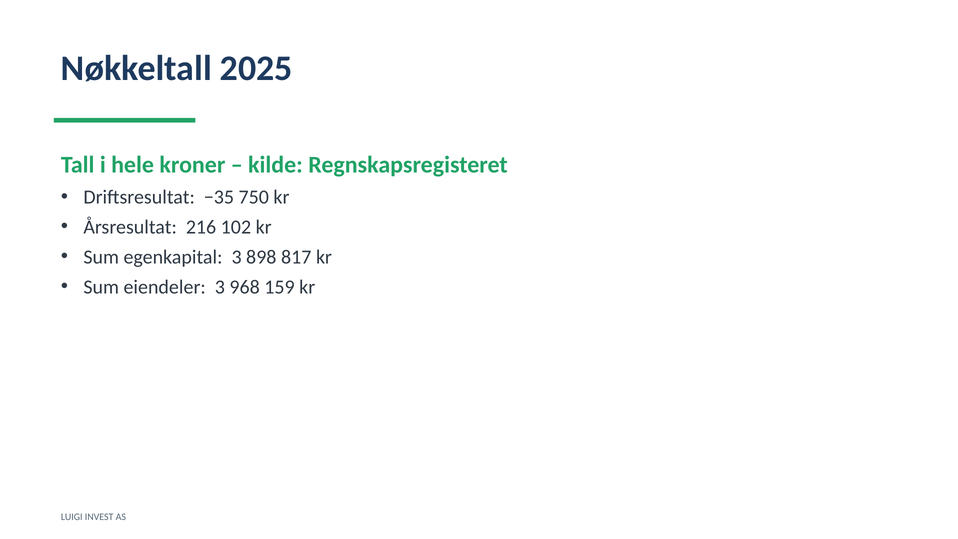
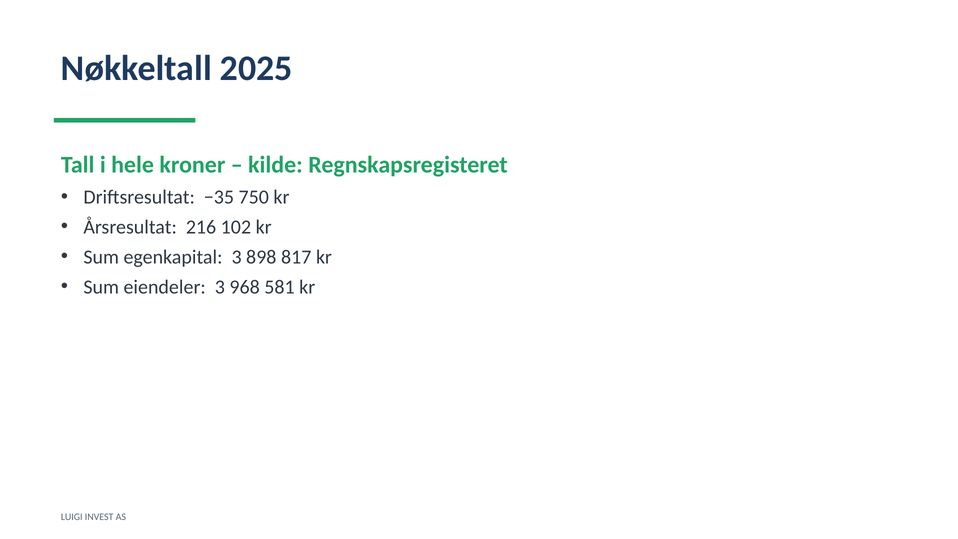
159: 159 -> 581 (279, 287)
